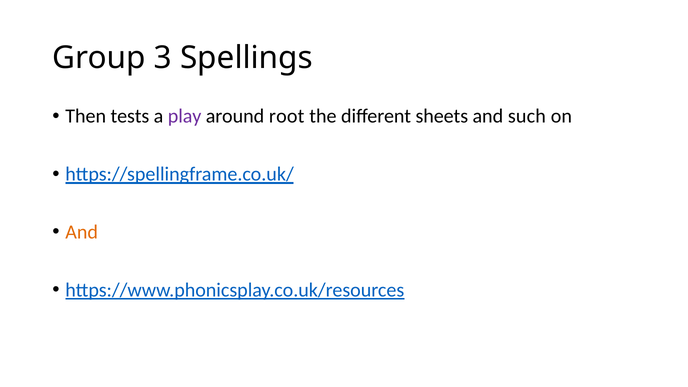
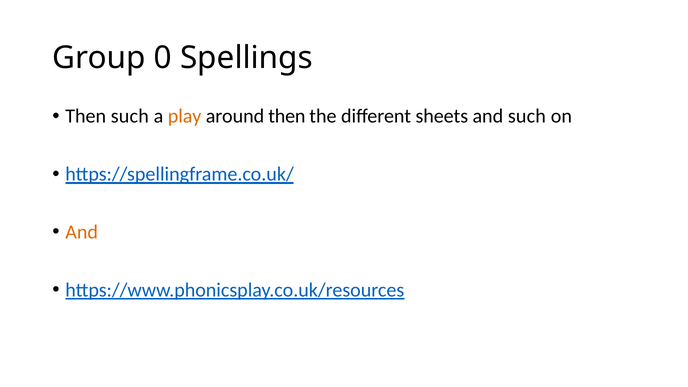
3: 3 -> 0 (163, 58)
Then tests: tests -> such (130, 116)
play colour: purple -> orange (185, 116)
around root: root -> then (287, 116)
